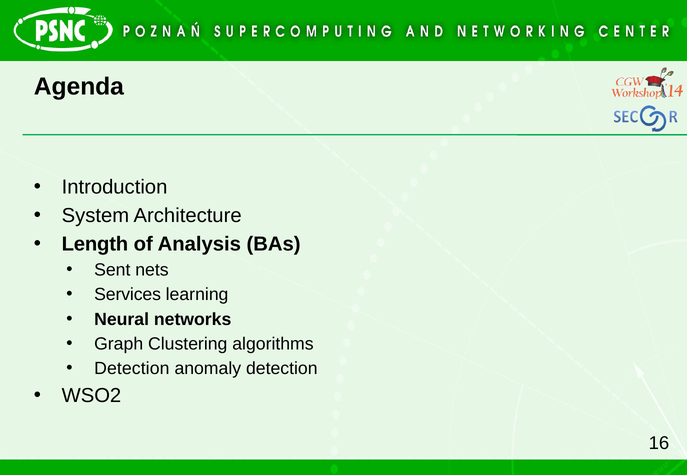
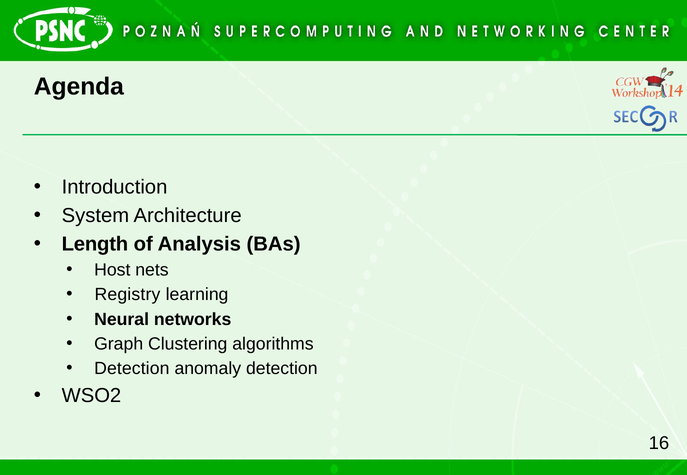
Sent: Sent -> Host (112, 270)
Services: Services -> Registry (127, 295)
